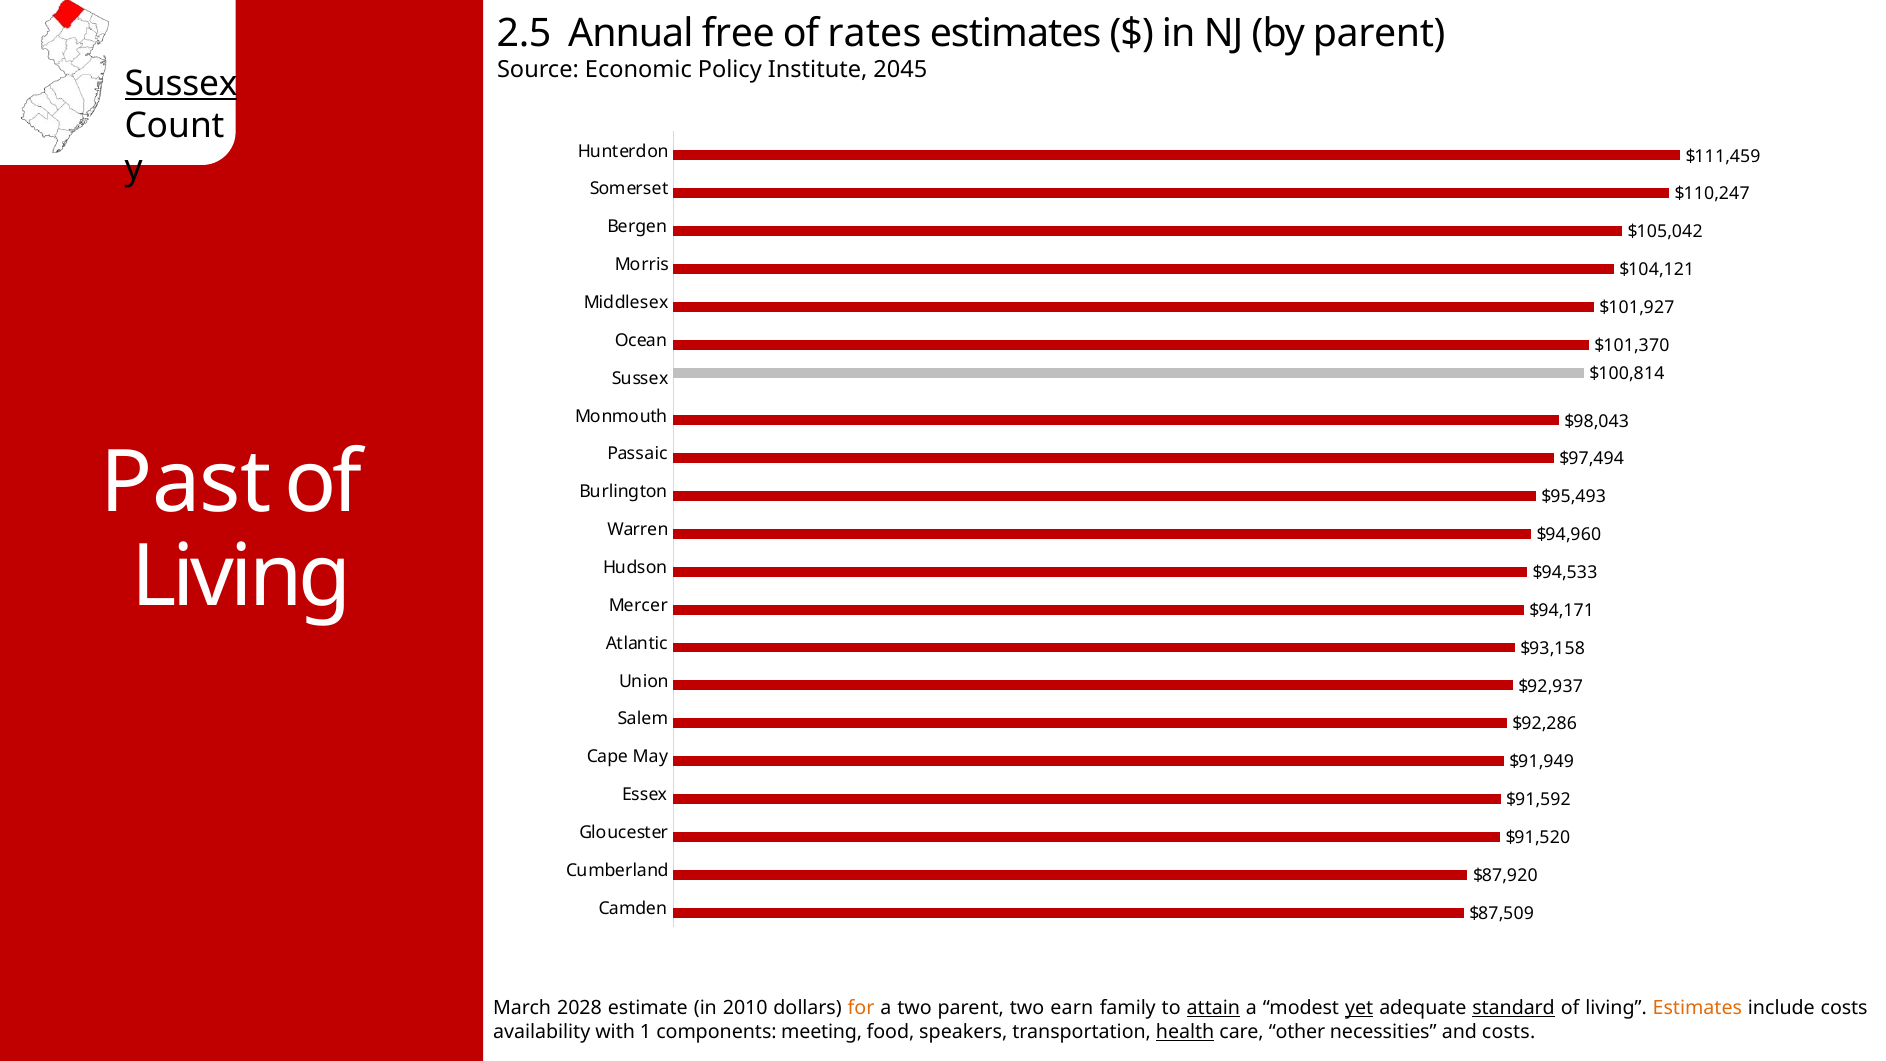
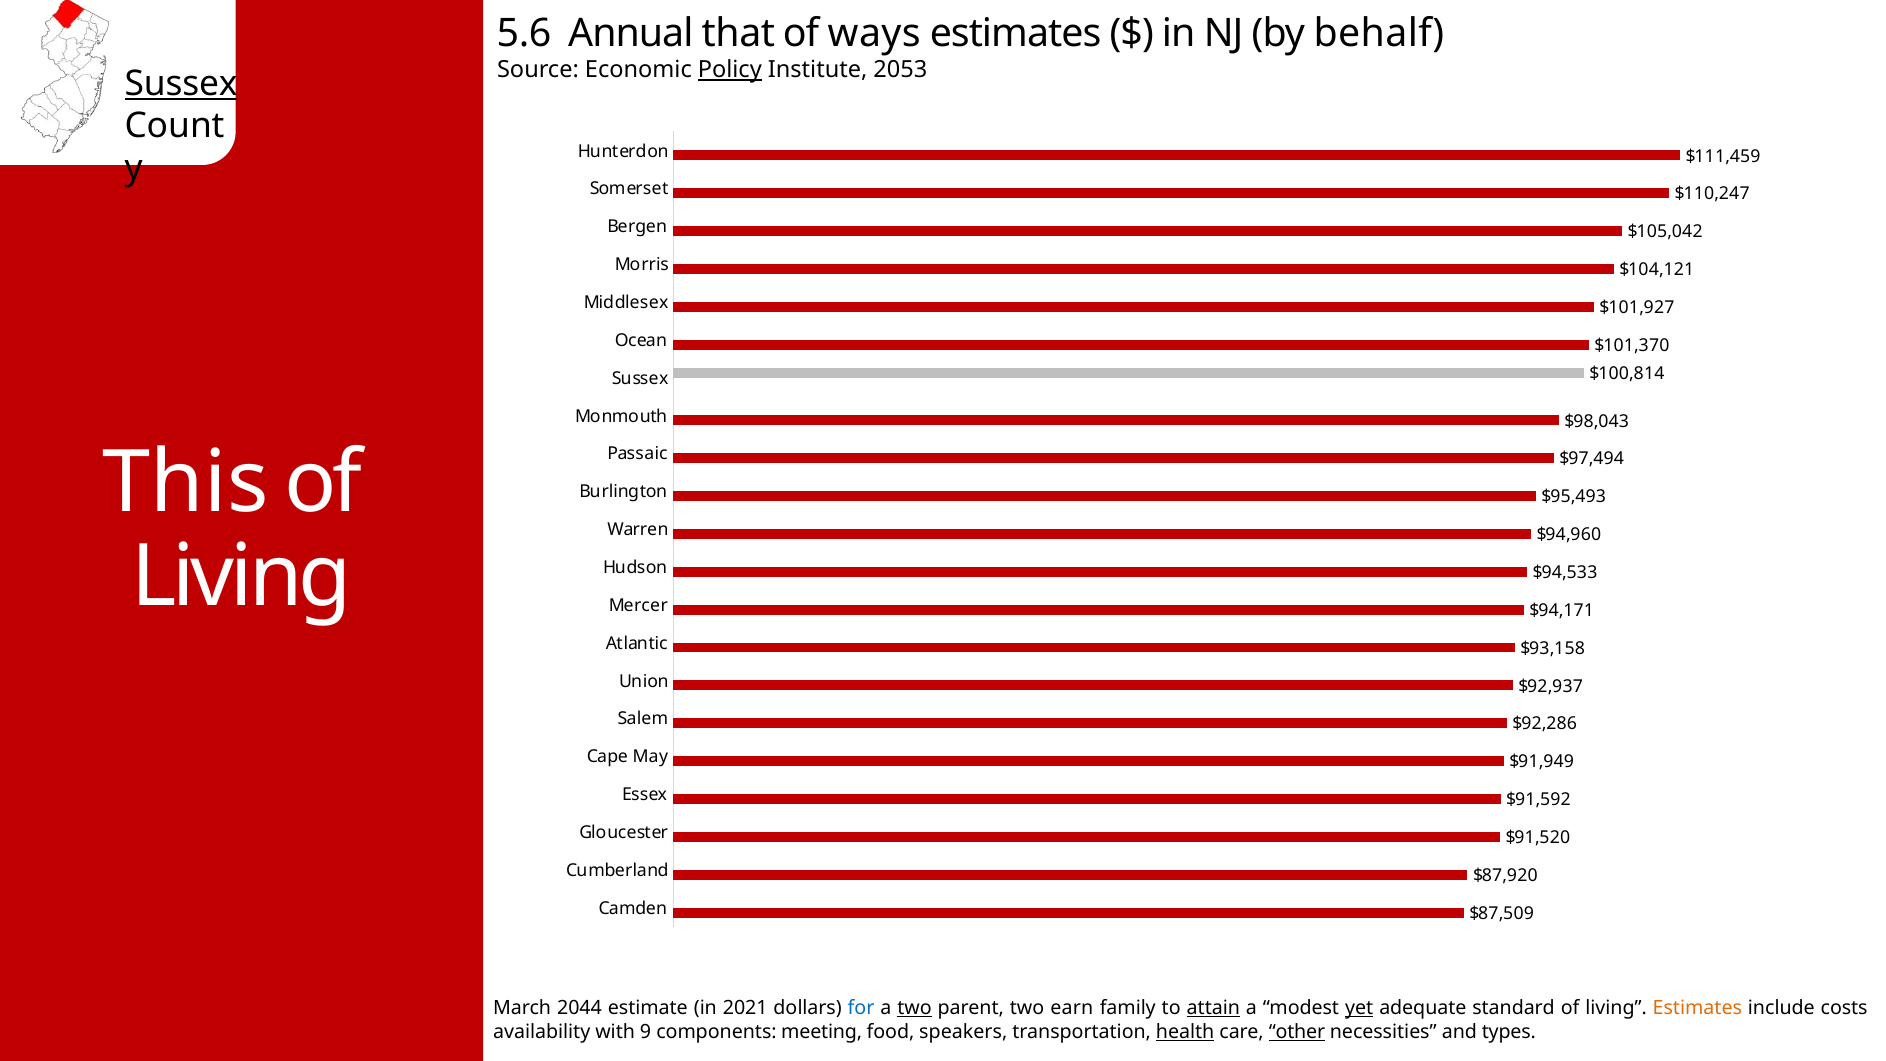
2.5: 2.5 -> 5.6 (524, 33)
free: free -> that (738, 33)
rates: rates -> ways (874, 33)
by parent: parent -> behalf (1379, 33)
Policy underline: none -> present (730, 70)
2045: 2045 -> 2053 (900, 70)
Past: Past -> This (186, 483)
2028: 2028 -> 2044 (580, 1008)
2010: 2010 -> 2021 (745, 1008)
for colour: orange -> blue (861, 1008)
two underline: none -> present (915, 1008)
standard underline: present -> none (1514, 1008)
1: 1 -> 9 (646, 1032)
other underline: none -> present (1297, 1032)
and costs: costs -> types (1509, 1032)
